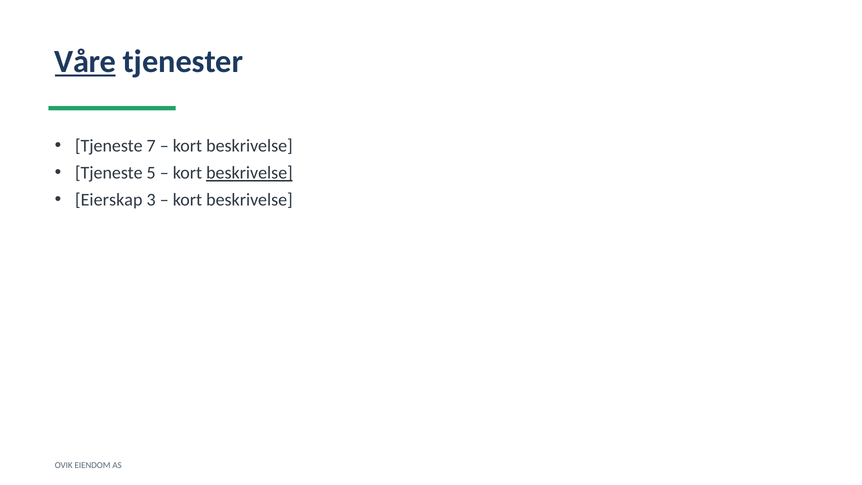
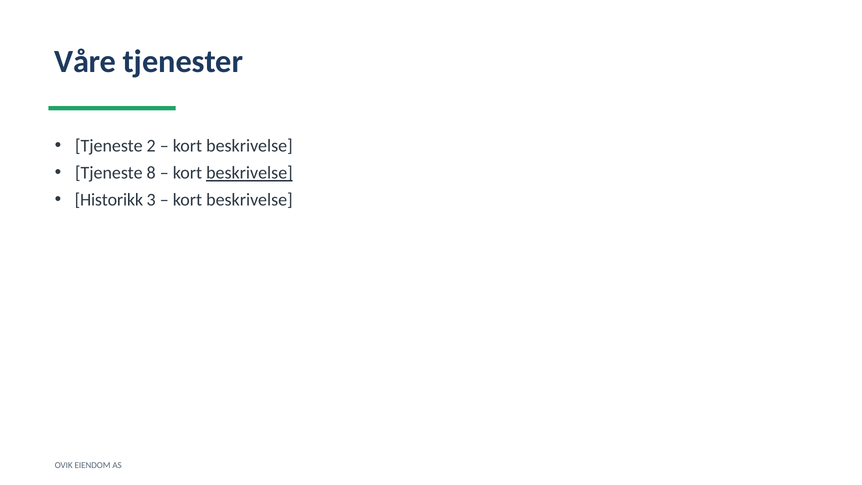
Våre underline: present -> none (85, 62)
7: 7 -> 2 (151, 146)
5: 5 -> 8 (151, 173)
Eierskap: Eierskap -> Historikk (109, 200)
